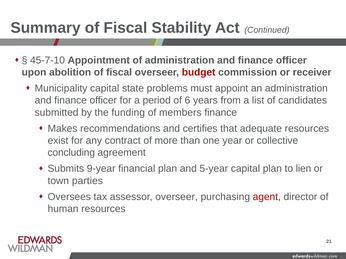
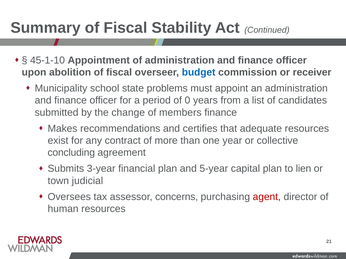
45-7-10: 45-7-10 -> 45-1-10 (47, 60)
budget colour: red -> blue (199, 73)
Municipality capital: capital -> school (105, 89)
6: 6 -> 0 (187, 101)
funding: funding -> change (128, 113)
9-year: 9-year -> 3-year (101, 169)
parties: parties -> judicial (87, 181)
assessor overseer: overseer -> concerns (177, 197)
